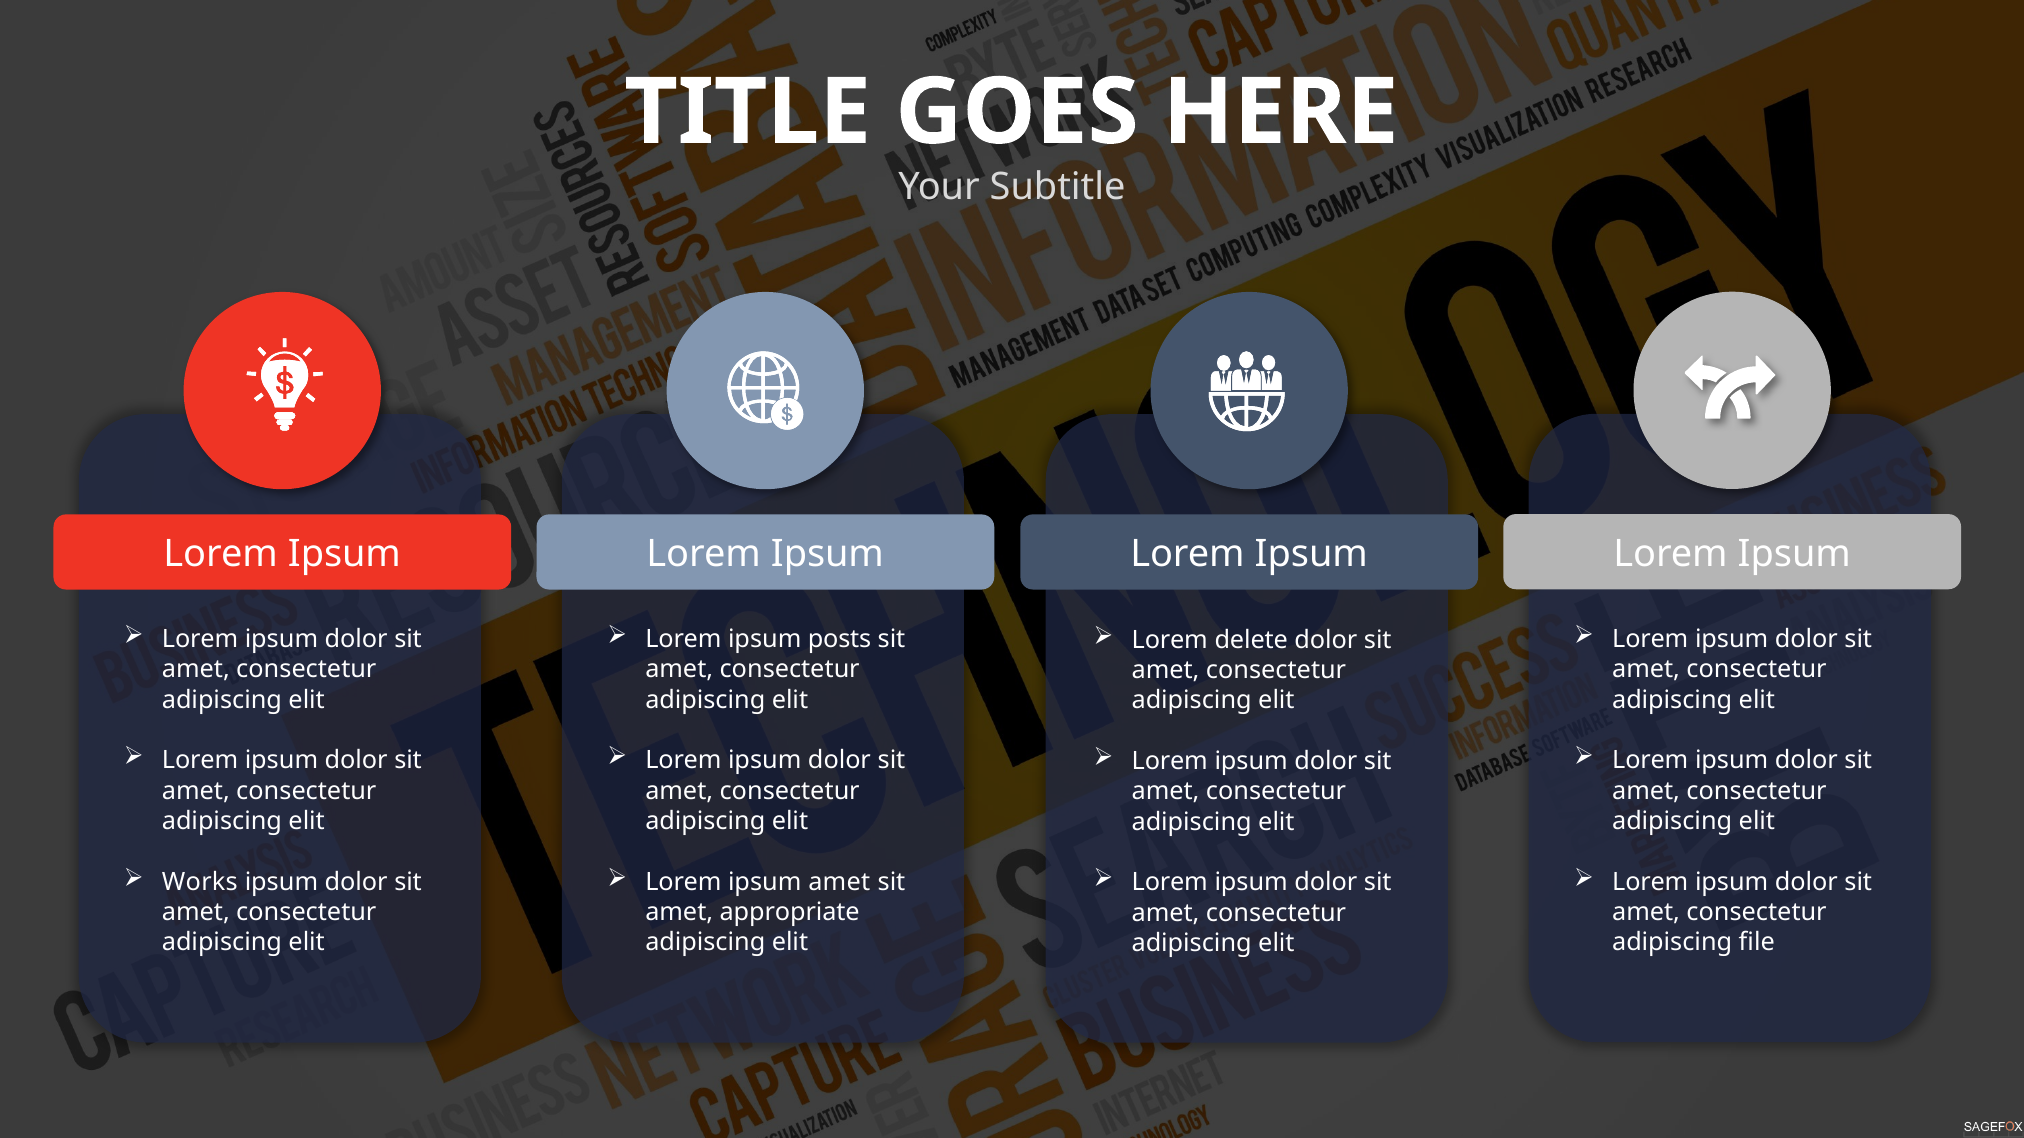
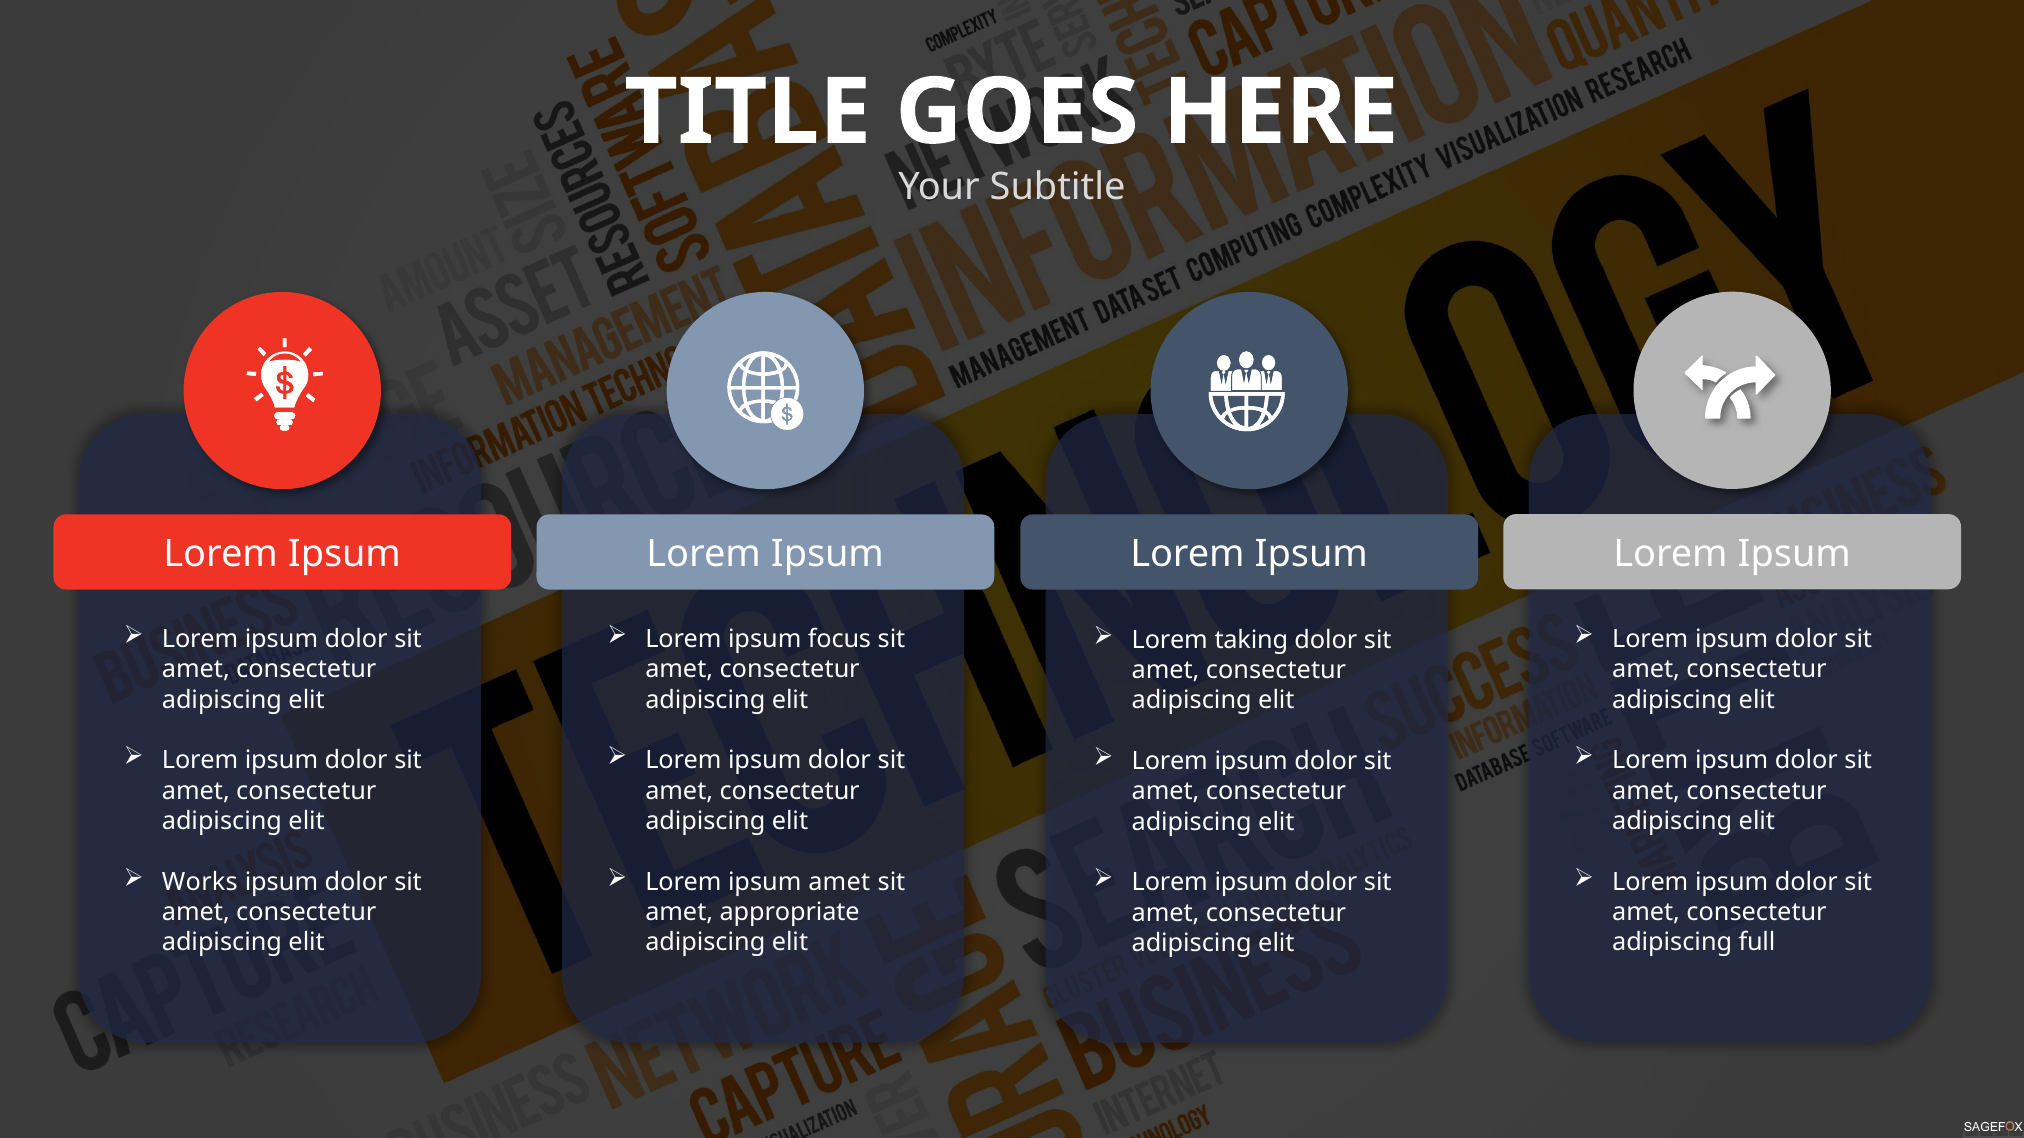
posts: posts -> focus (840, 639)
delete: delete -> taking (1251, 640)
file: file -> full (1757, 943)
